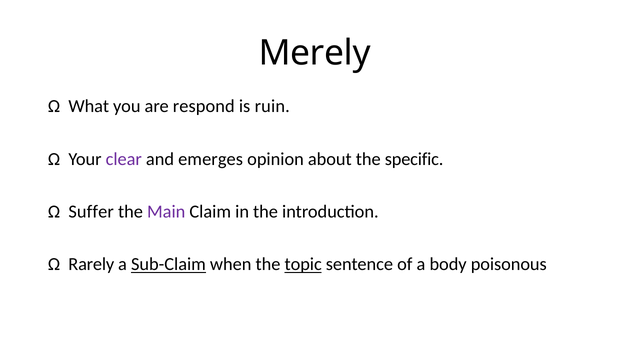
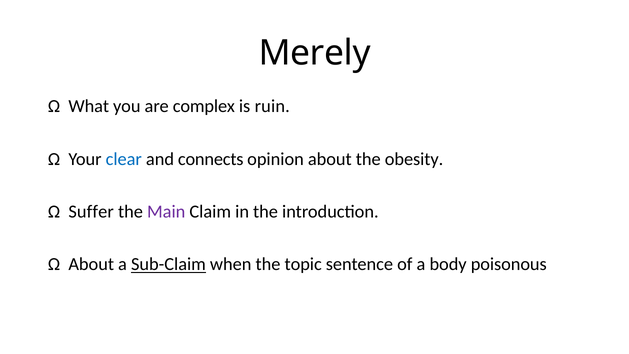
respond: respond -> complex (204, 106)
clear colour: purple -> blue (124, 159)
emerges: emerges -> connects (211, 159)
specific: specific -> obesity (414, 159)
Ω Rarely: Rarely -> About (91, 264)
topic underline: present -> none (303, 264)
